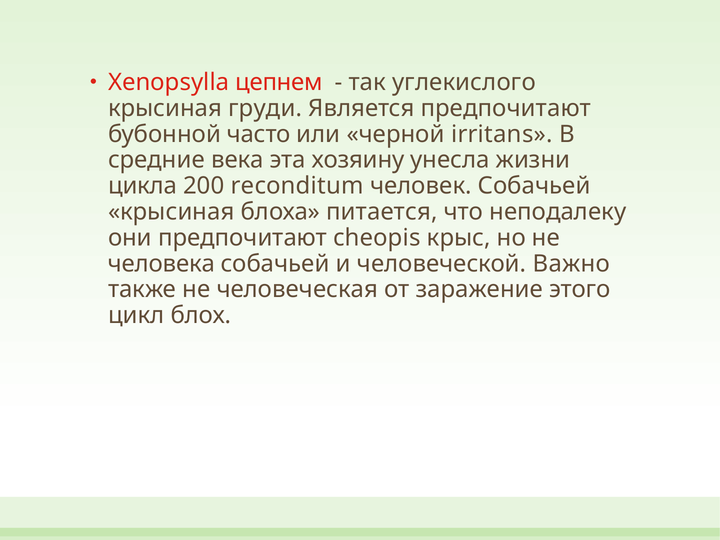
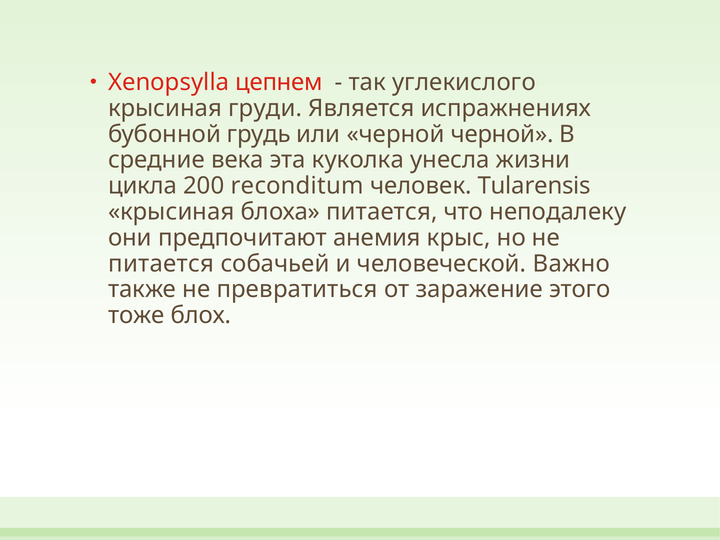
Является предпочитают: предпочитают -> испражнениях (506, 108)
часто: часто -> грудь (259, 134)
черной irritans: irritans -> черной (502, 134)
хозяину: хозяину -> куколка (358, 160)
человек Собачьей: Собачьей -> Tularensis (534, 186)
cheopis: cheopis -> анемия (377, 238)
человека: человека -> питается (161, 264)
человеческая: человеческая -> превратиться (297, 290)
цикл: цикл -> тоже (136, 315)
